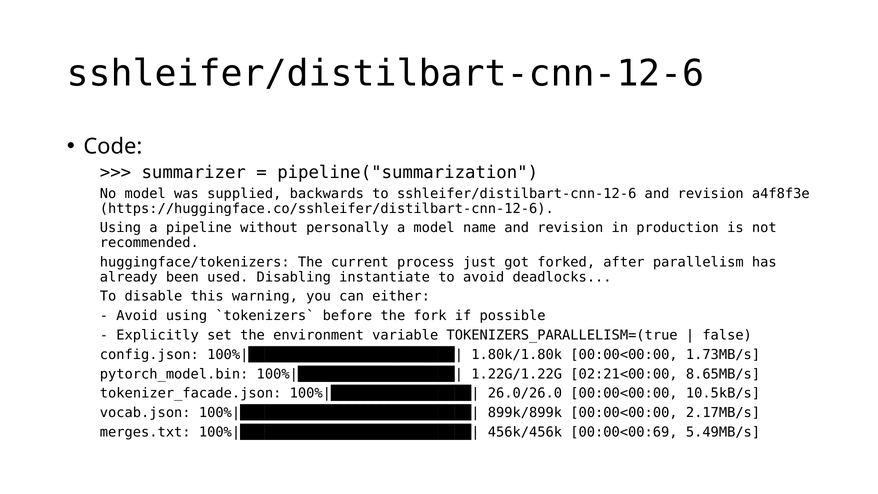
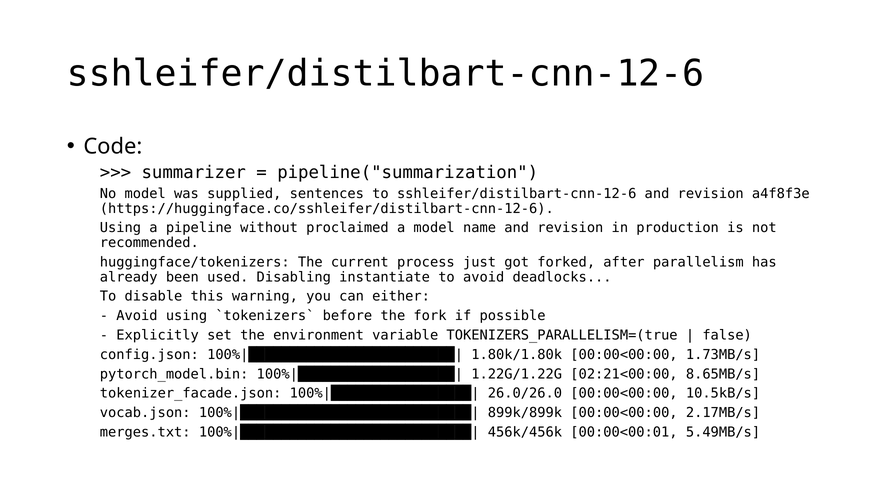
backwards: backwards -> sentences (327, 194)
personally: personally -> proclaimed (347, 228)
00:00<00:69: 00:00<00:69 -> 00:00<00:01 (624, 432)
